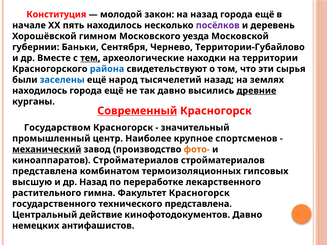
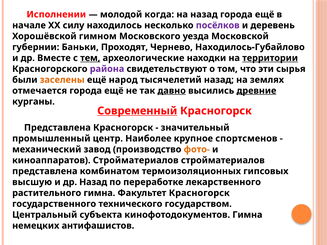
Конституция: Конституция -> Исполнении (56, 14)
закон: закон -> когда (159, 14)
пять: пять -> силу (74, 25)
Сентября: Сентября -> Проходят (124, 47)
Территории-Губайлово: Территории-Губайлово -> Находилось-Губайлово (250, 47)
территории underline: none -> present (270, 58)
района colour: blue -> purple (107, 69)
заселены colour: blue -> orange (62, 80)
находилось: находилось -> отмечается (40, 91)
давно underline: none -> present (172, 91)
Государством: Государством -> Представлена (57, 128)
механический underline: present -> none (47, 150)
технического представлена: представлена -> государством (198, 204)
действие: действие -> субъекта (101, 215)
кинофотодокументов Давно: Давно -> Гимна (247, 215)
